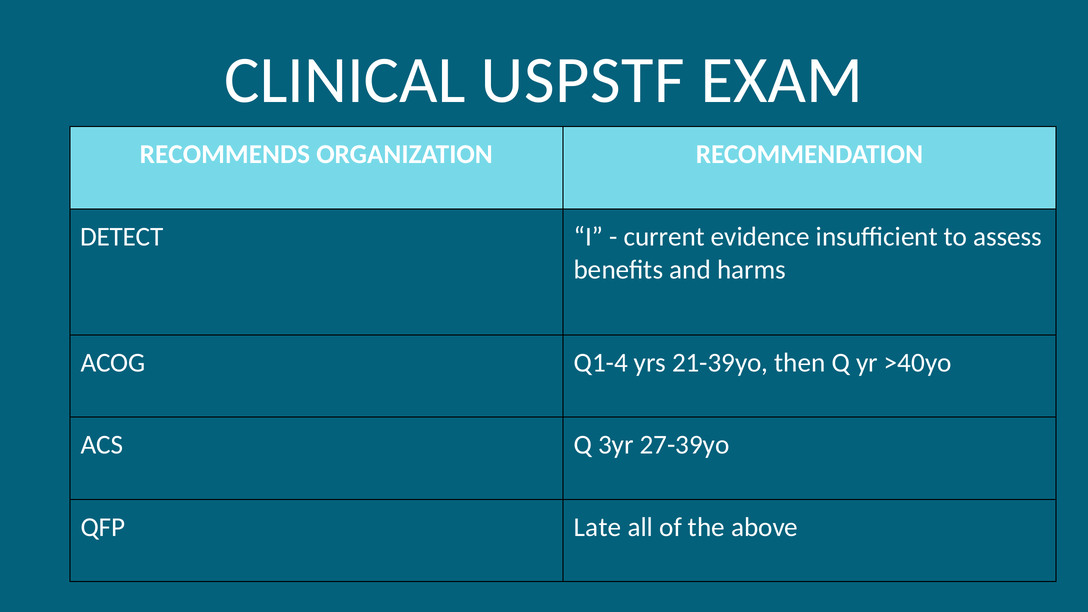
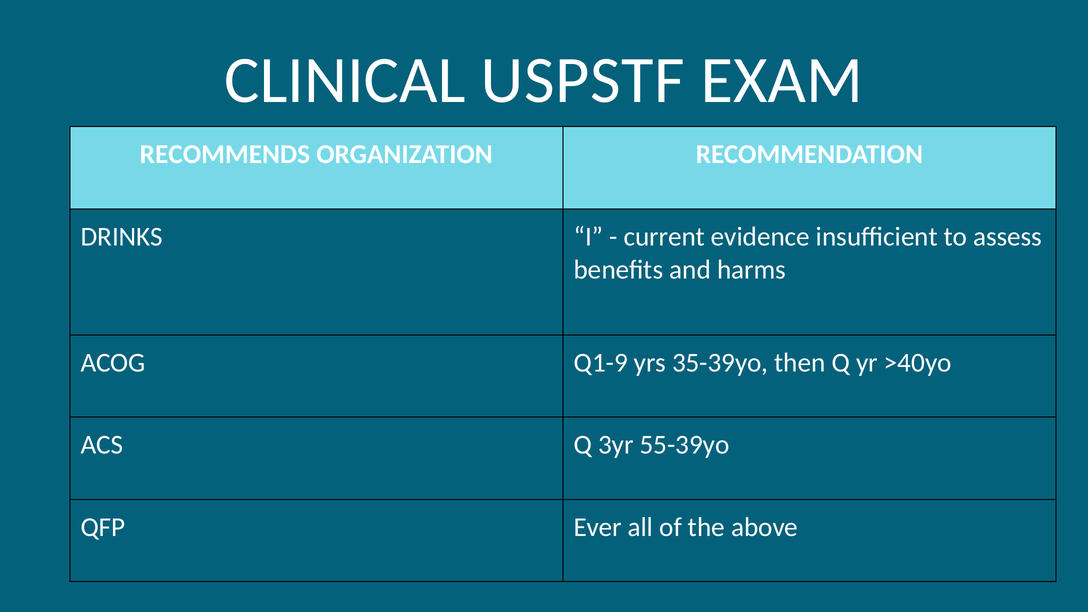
DETECT: DETECT -> DRINKS (122, 237)
Q1-4: Q1-4 -> Q1-9 (601, 363)
21-39yo: 21-39yo -> 35-39yo (720, 363)
27-39yo: 27-39yo -> 55-39yo (685, 445)
Late: Late -> Ever (598, 527)
